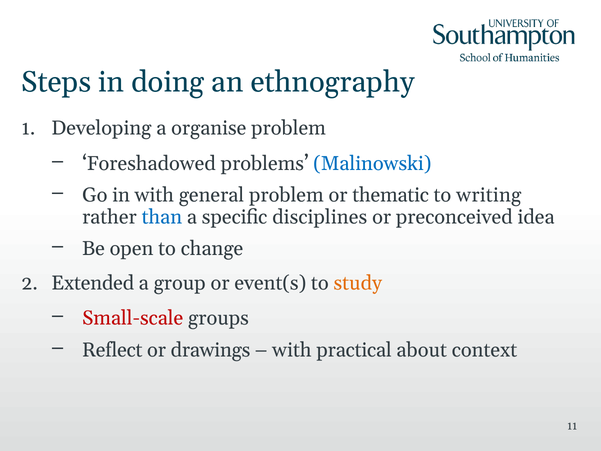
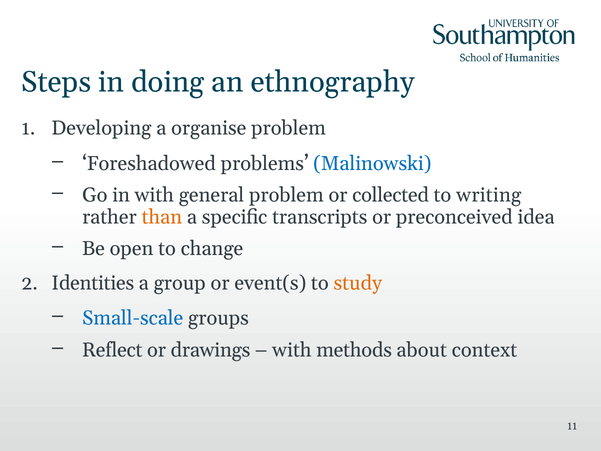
thematic: thematic -> collected (391, 195)
than colour: blue -> orange (162, 217)
disciplines: disciplines -> transcripts (320, 217)
Extended: Extended -> Identities (93, 283)
Small-scale colour: red -> blue (133, 318)
practical: practical -> methods (354, 350)
